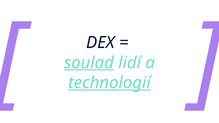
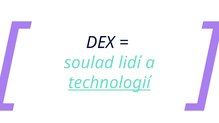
soulad underline: present -> none (89, 63)
